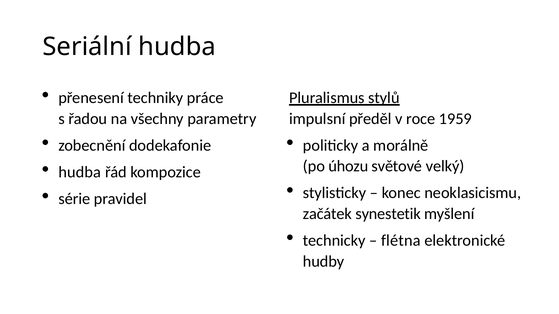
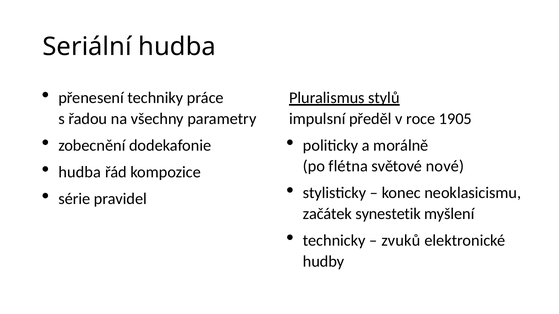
1959: 1959 -> 1905 (455, 119)
úhozu: úhozu -> flétna (348, 167)
velký: velký -> nové (445, 167)
flétna: flétna -> zvuků (401, 241)
